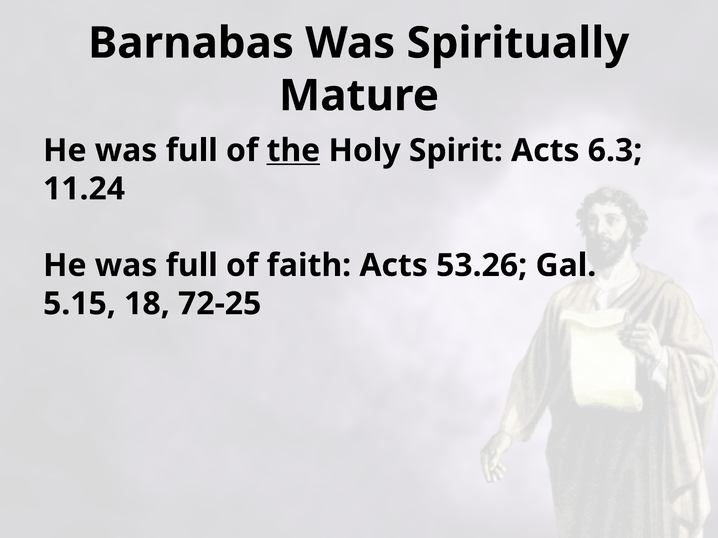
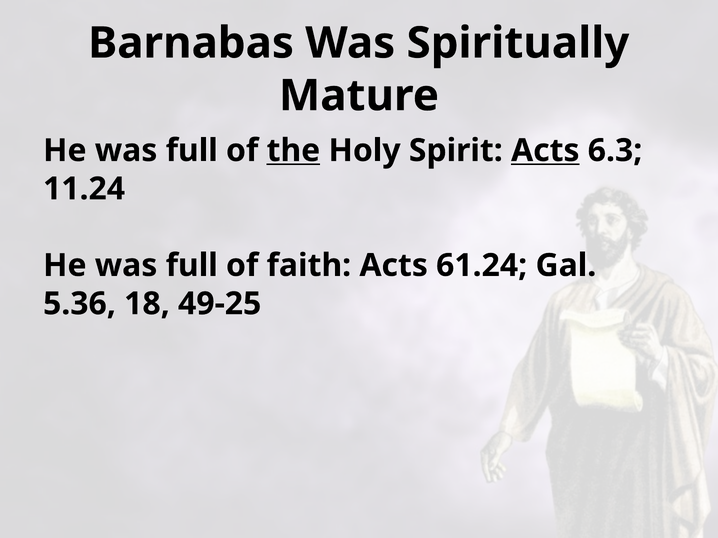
Acts underline: none -> present (545, 151)
53.26: 53.26 -> 61.24 (482, 266)
5.15: 5.15 -> 5.36 (79, 304)
72-25: 72-25 -> 49-25 (220, 304)
